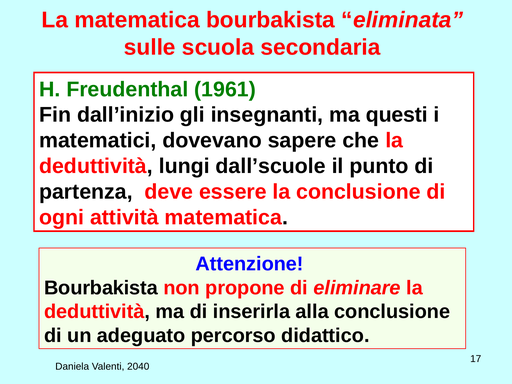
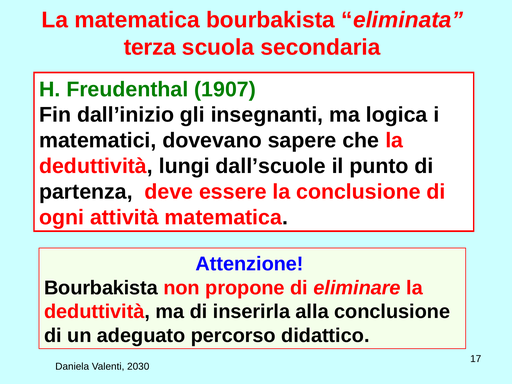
sulle: sulle -> terza (150, 47)
1961: 1961 -> 1907 (225, 89)
questi: questi -> logica (397, 115)
2040: 2040 -> 2030 (138, 367)
